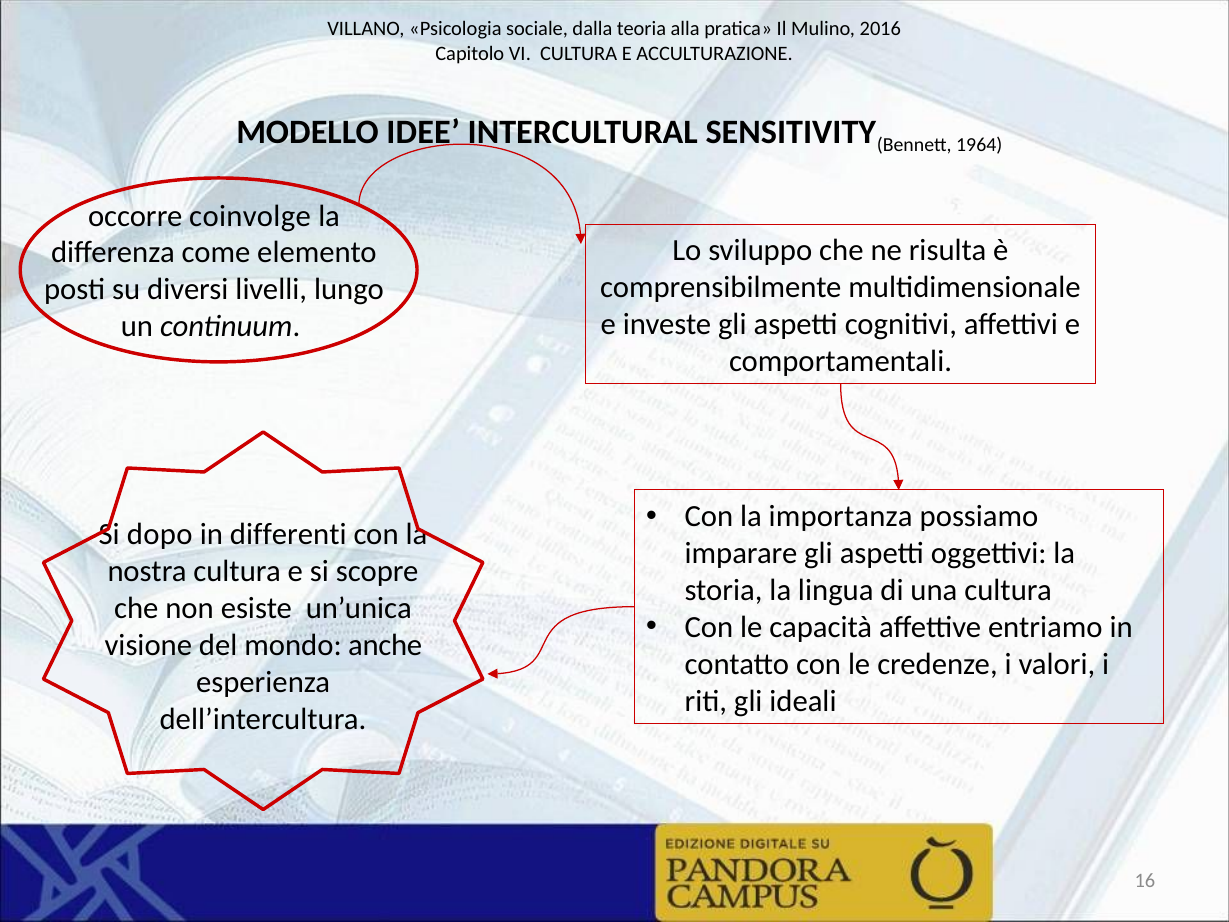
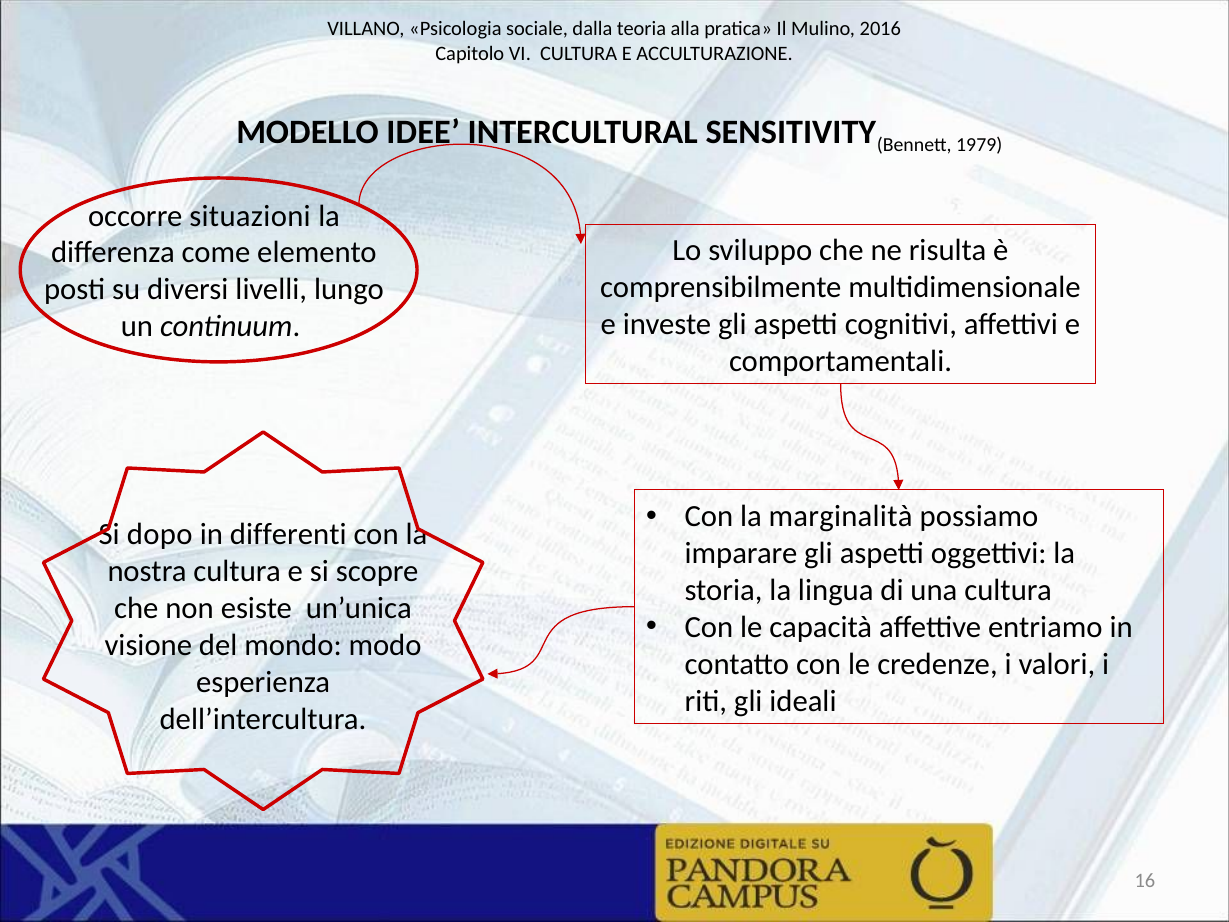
1964: 1964 -> 1979 (979, 145)
coinvolge: coinvolge -> situazioni (250, 216)
importanza: importanza -> marginalità (841, 516)
anche: anche -> modo (385, 645)
